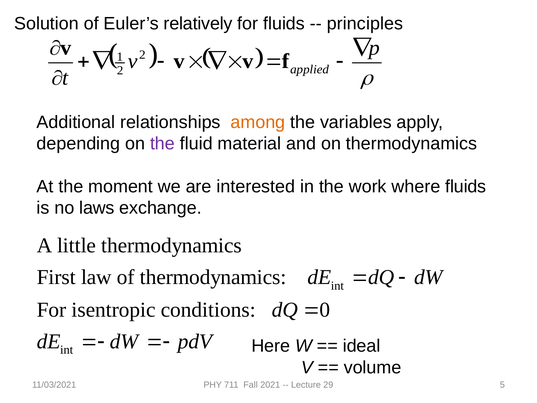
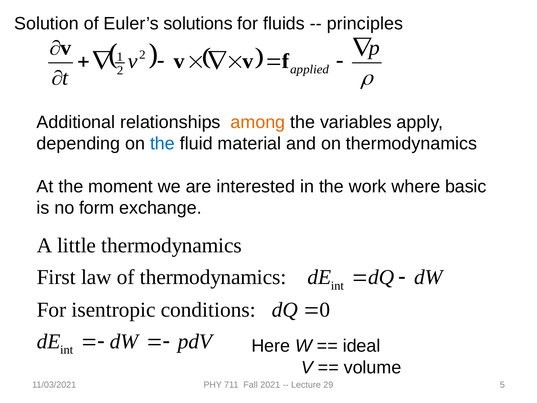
relatively: relatively -> solutions (198, 24)
the colour: purple -> blue (162, 143)
where fluids: fluids -> basic (466, 186)
laws: laws -> form (97, 208)
